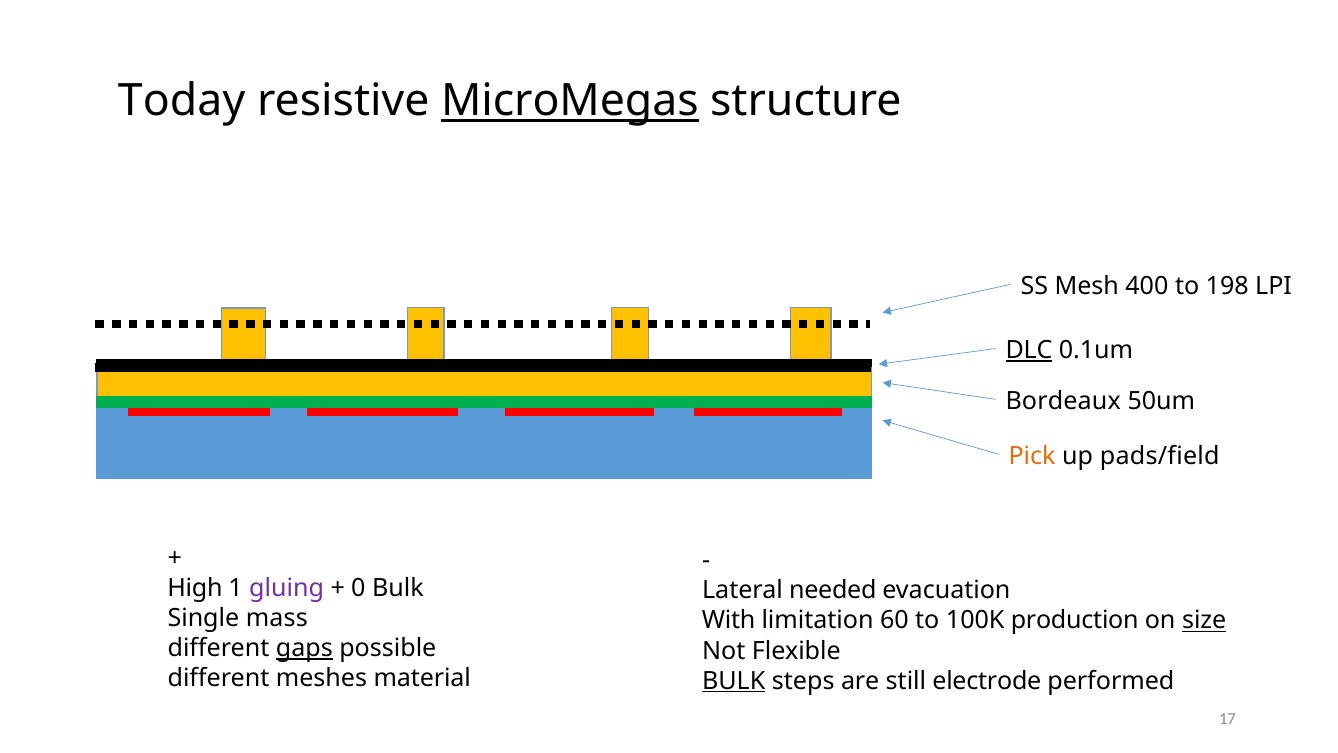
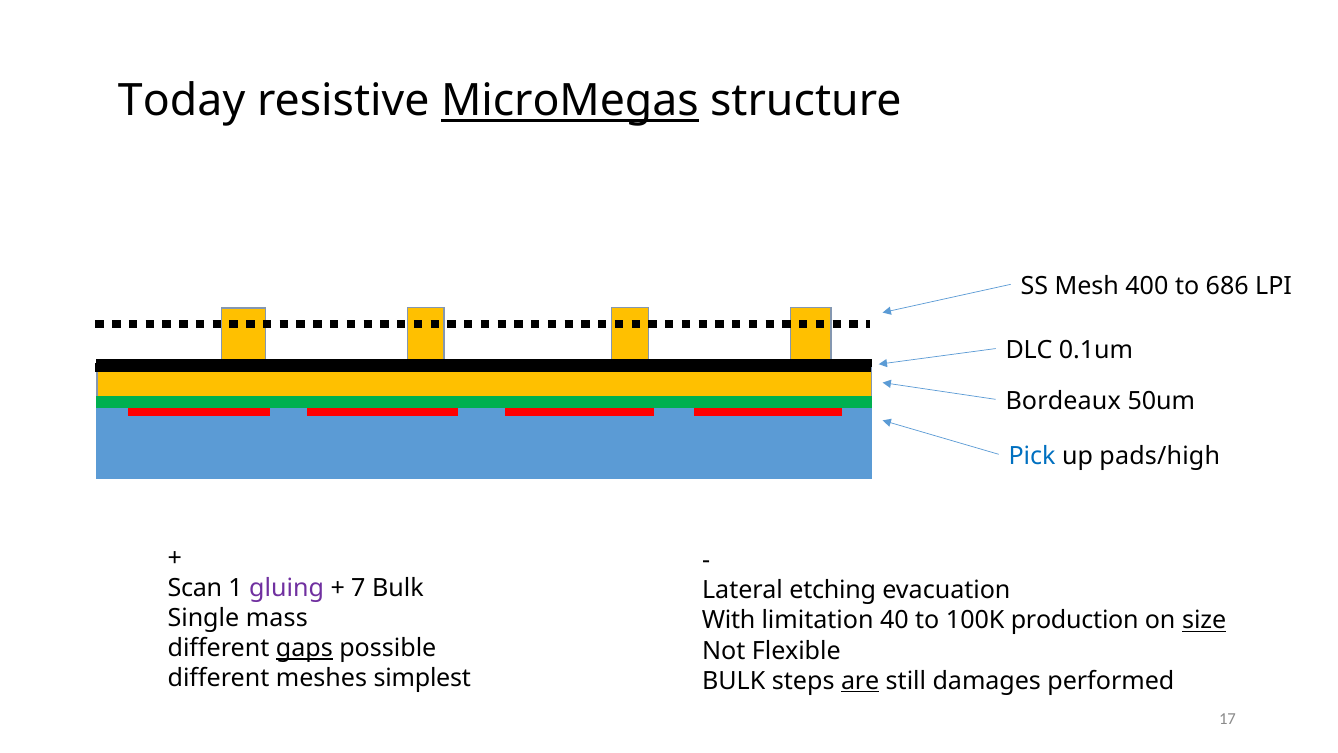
198: 198 -> 686 (1227, 286)
DLC underline: present -> none (1029, 350)
Pick colour: orange -> blue (1032, 456)
pads/field: pads/field -> pads/high (1160, 456)
High: High -> Scan (195, 588)
0: 0 -> 7 (358, 588)
needed: needed -> etching (833, 590)
60: 60 -> 40 (894, 620)
material: material -> simplest (422, 678)
BULK underline: present -> none (734, 681)
are underline: none -> present (860, 681)
electrode: electrode -> damages (987, 681)
